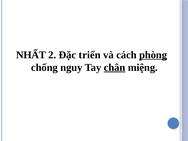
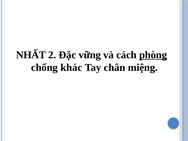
triển: triển -> vững (90, 55)
nguy: nguy -> khác (71, 67)
chân underline: present -> none (115, 67)
